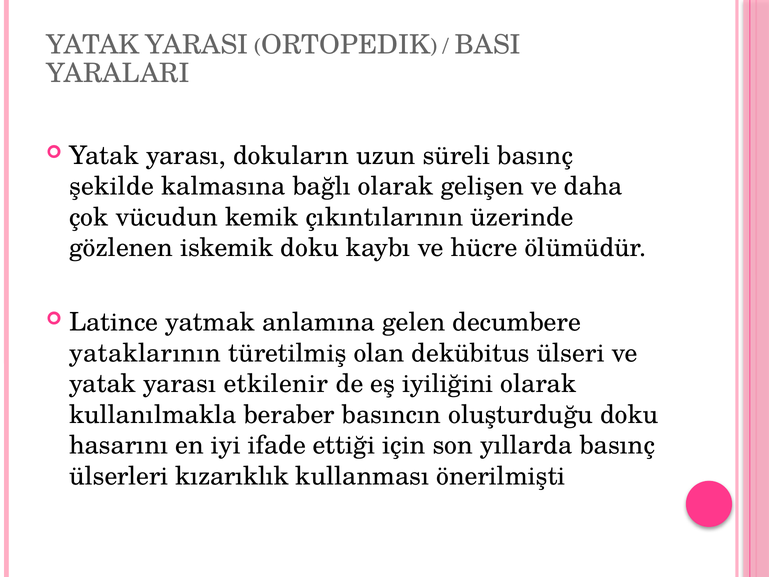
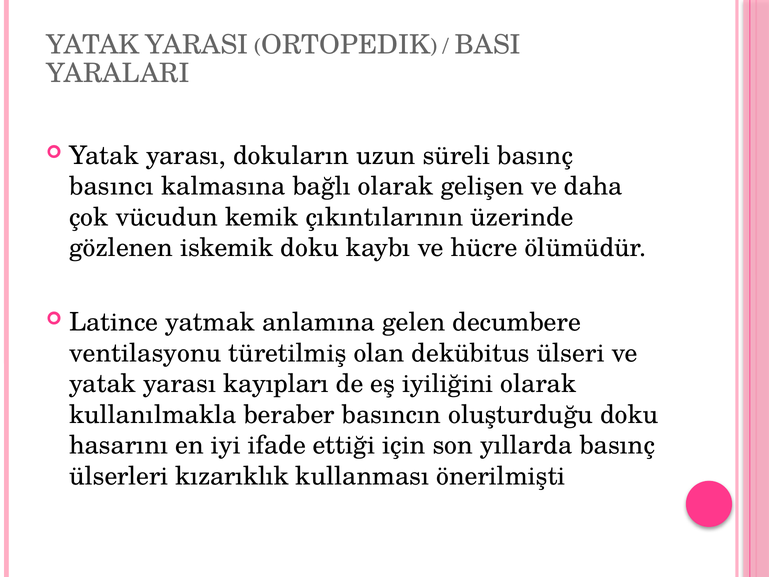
şekilde: şekilde -> basıncı (111, 186)
yataklarının: yataklarının -> ventilasyonu (145, 353)
etkilenir: etkilenir -> kayıpları (276, 384)
